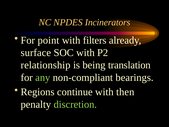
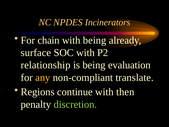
point: point -> chain (49, 40)
with filters: filters -> being (95, 40)
translation: translation -> evaluation (129, 65)
any colour: light green -> yellow (43, 77)
bearings: bearings -> translate (135, 77)
